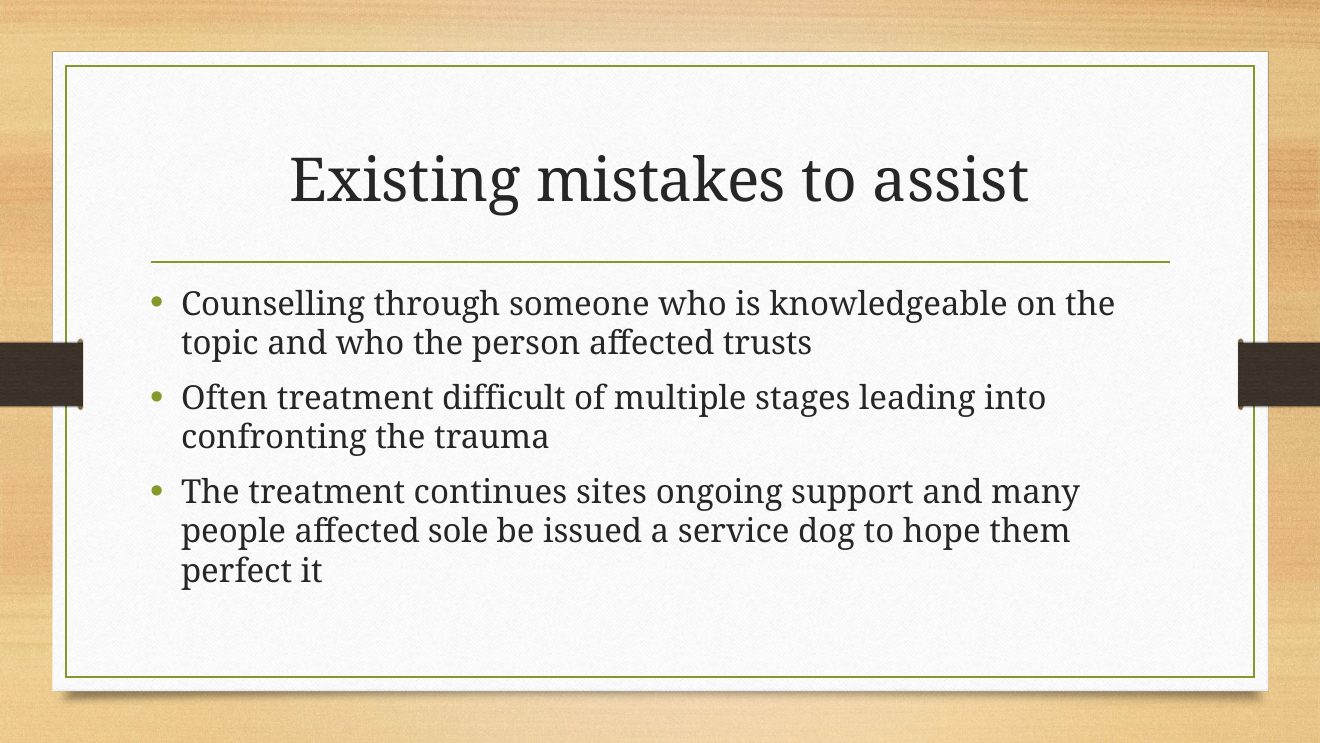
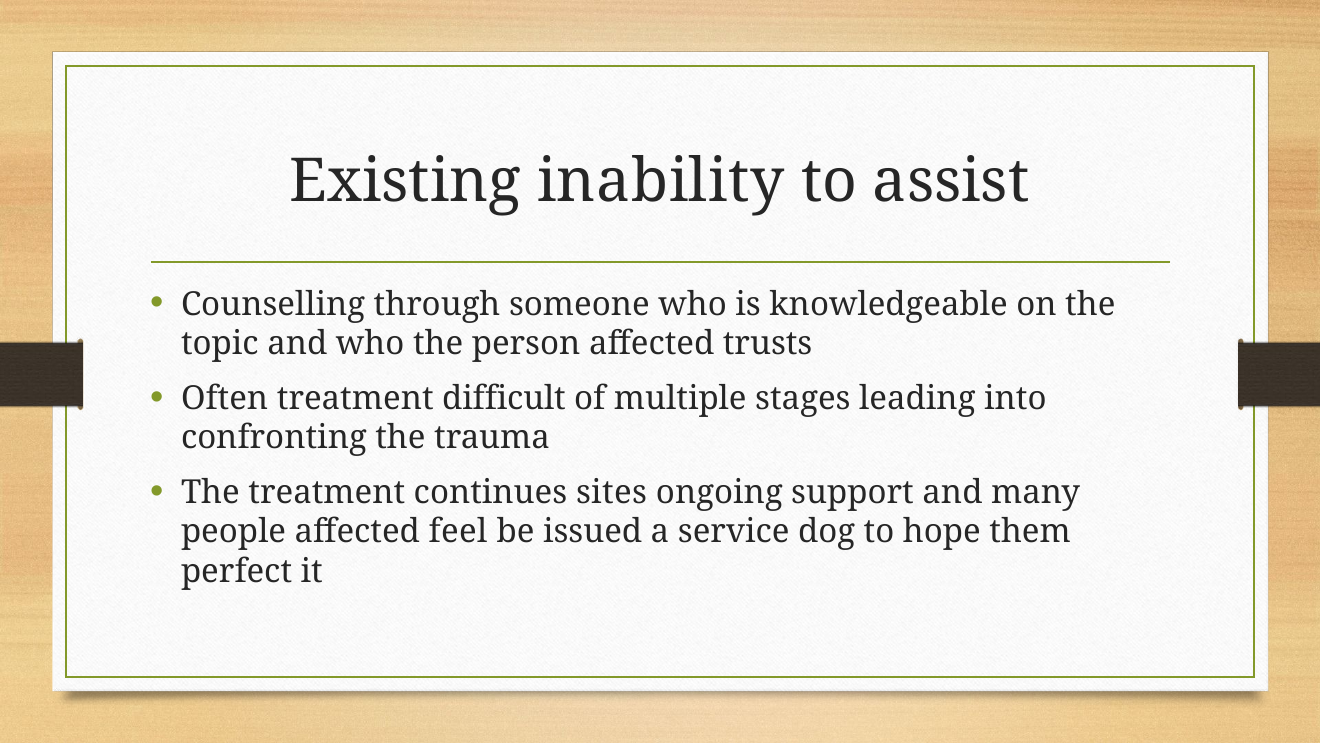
mistakes: mistakes -> inability (661, 181)
sole: sole -> feel (458, 532)
